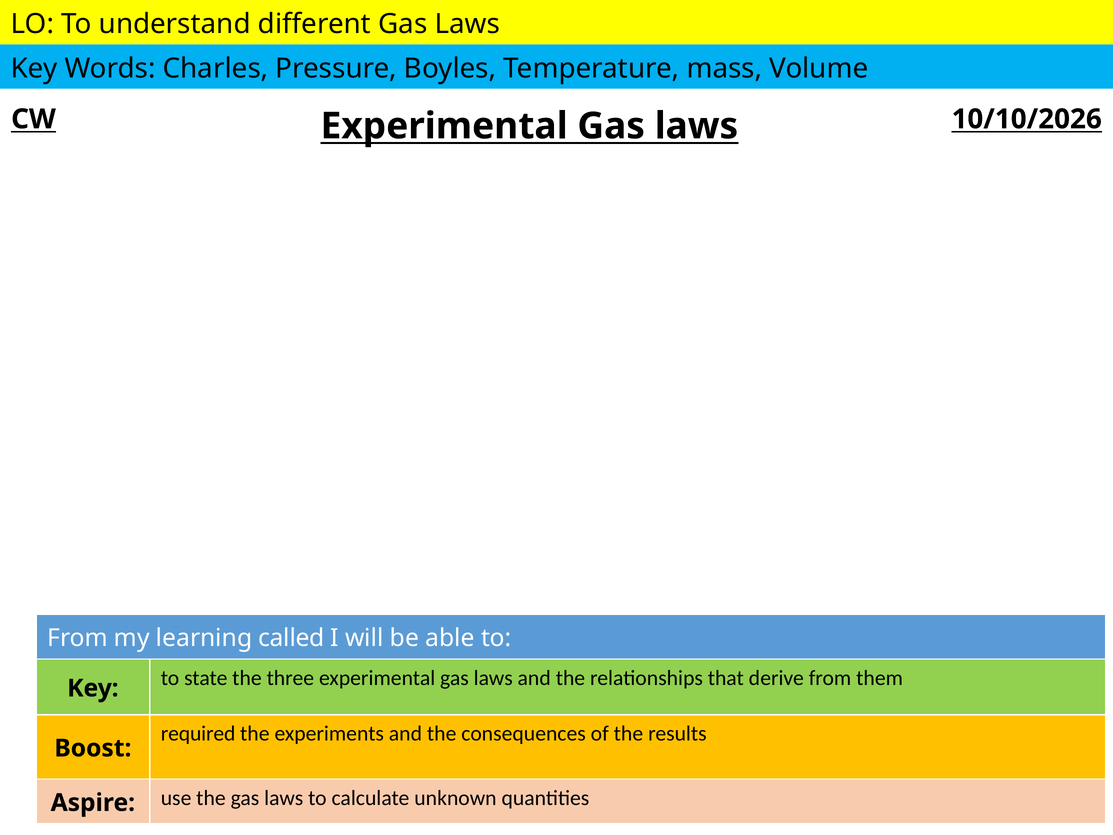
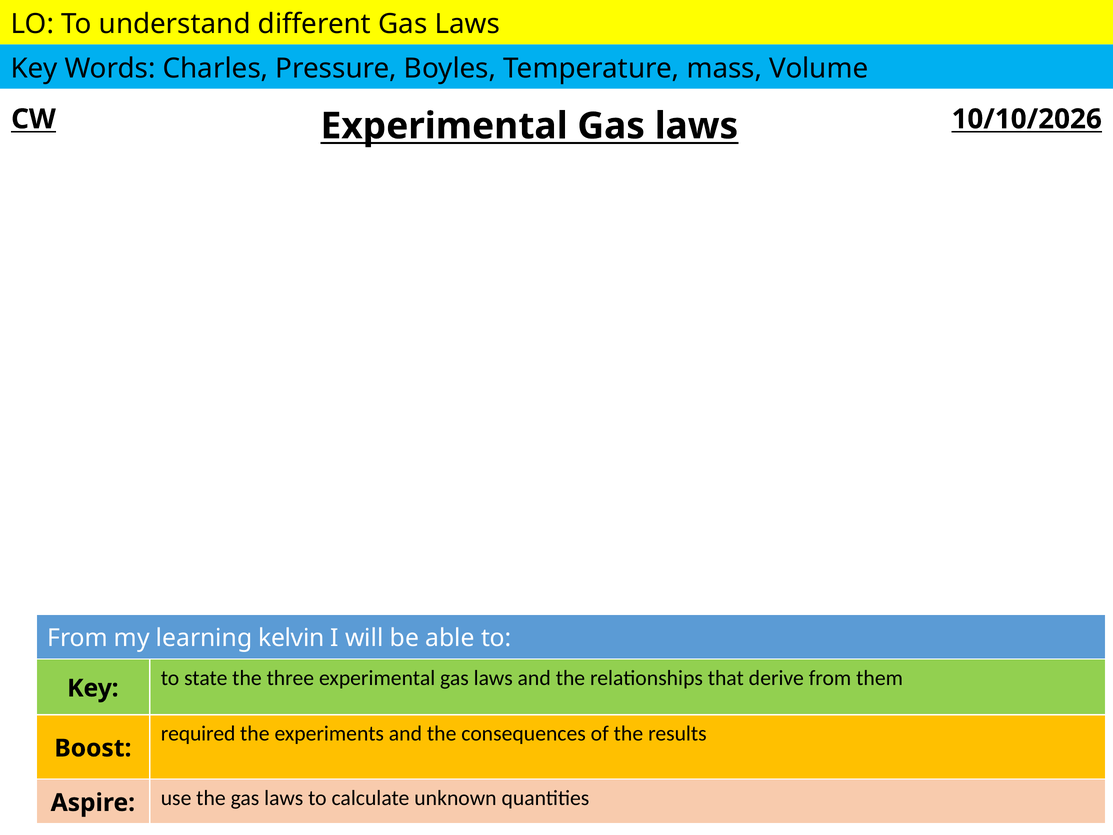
called: called -> kelvin (291, 638)
